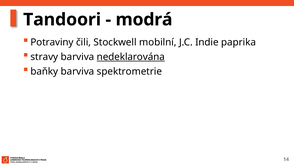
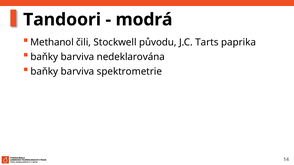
Potraviny: Potraviny -> Methanol (52, 42)
mobilní: mobilní -> původu (158, 42)
Indie: Indie -> Tarts (207, 42)
stravy: stravy -> baňky (44, 57)
nedeklarována underline: present -> none (131, 57)
